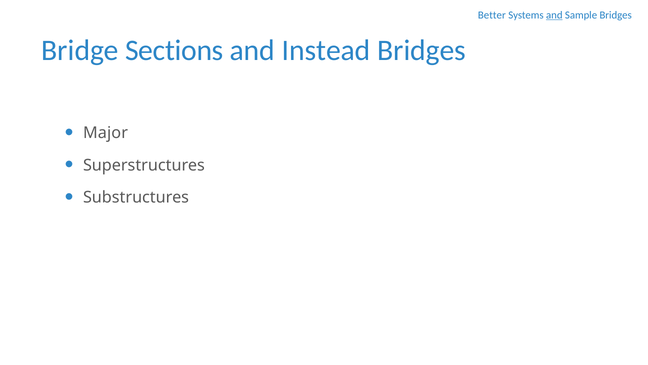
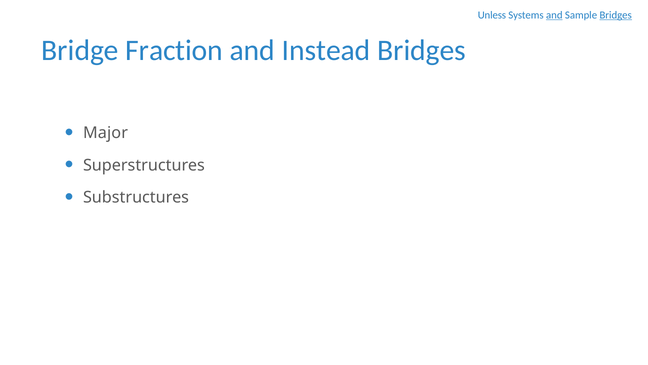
Better: Better -> Unless (492, 15)
Bridges underline: none -> present (616, 15)
Sections: Sections -> Fraction (174, 50)
